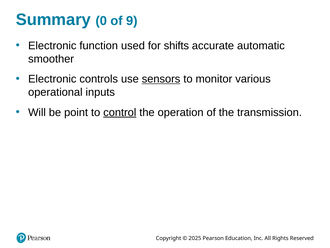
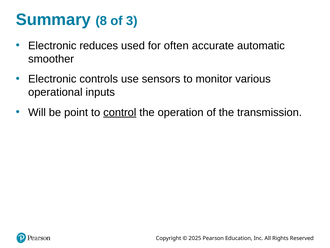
0: 0 -> 8 (101, 21)
9: 9 -> 3 (132, 21)
function: function -> reduces (99, 46)
shifts: shifts -> often (176, 46)
sensors underline: present -> none (161, 79)
